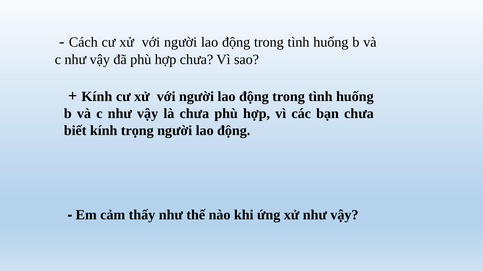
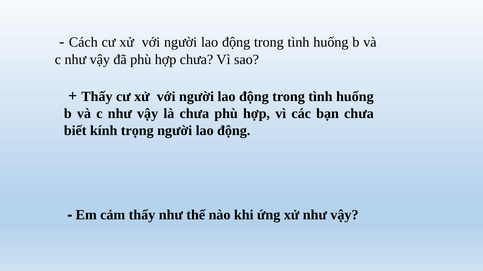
Kính: Kính -> Thấy (97, 97)
